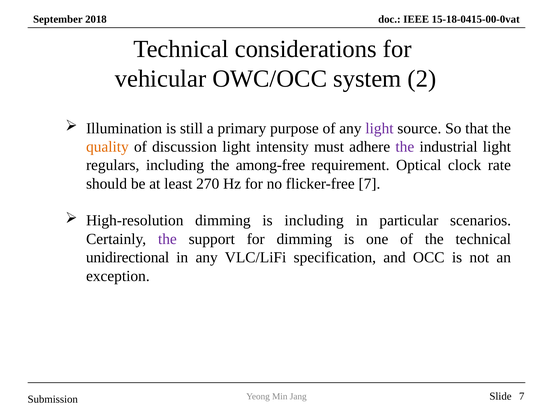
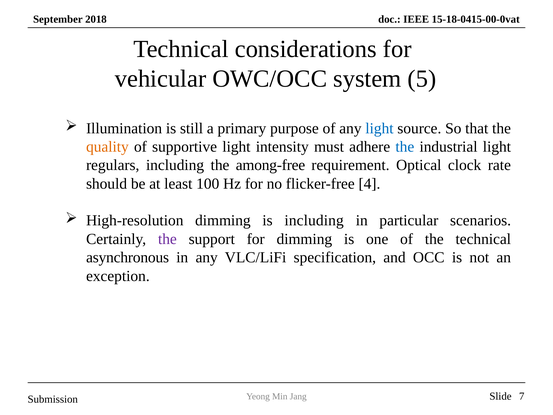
2: 2 -> 5 (422, 79)
light colour: purple -> blue (379, 128)
discussion: discussion -> supportive (185, 147)
the colour: purple -> blue (405, 147)
270: 270 -> 100 (208, 184)
flicker-free 7: 7 -> 4 (369, 184)
unidirectional: unidirectional -> asynchronous (128, 257)
